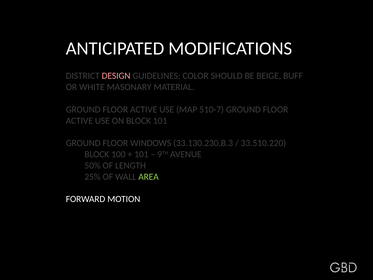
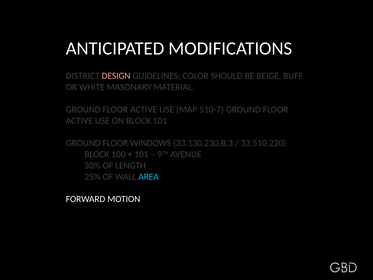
AREA colour: light green -> light blue (149, 177)
